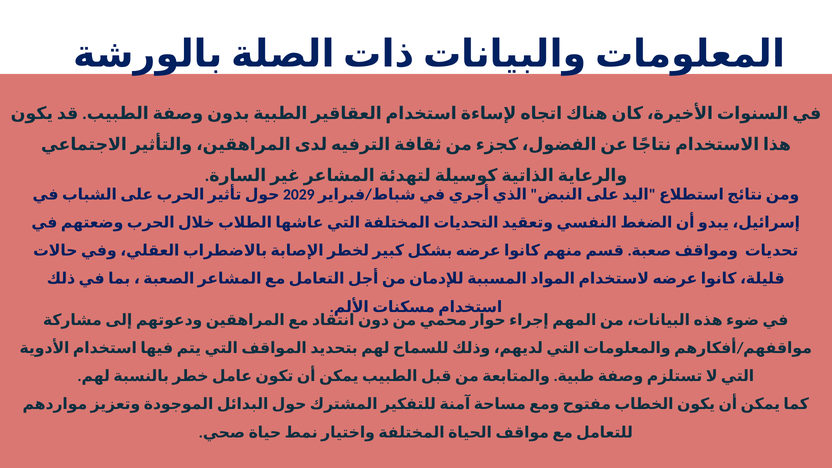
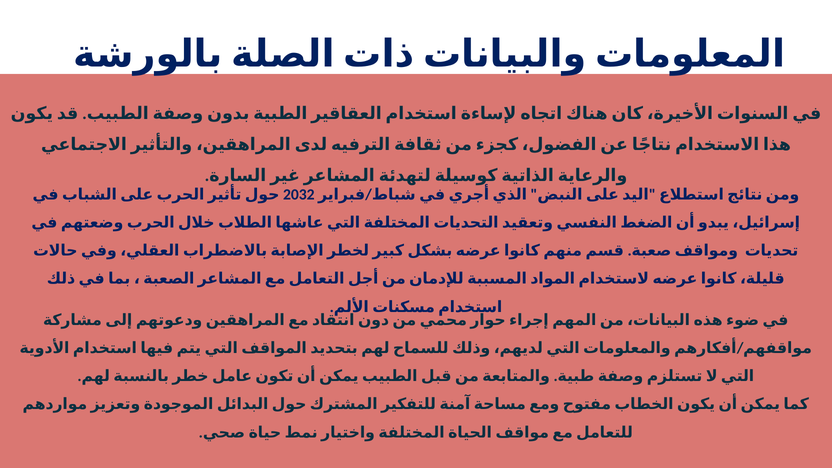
2029: 2029 -> 2032 (299, 195)
